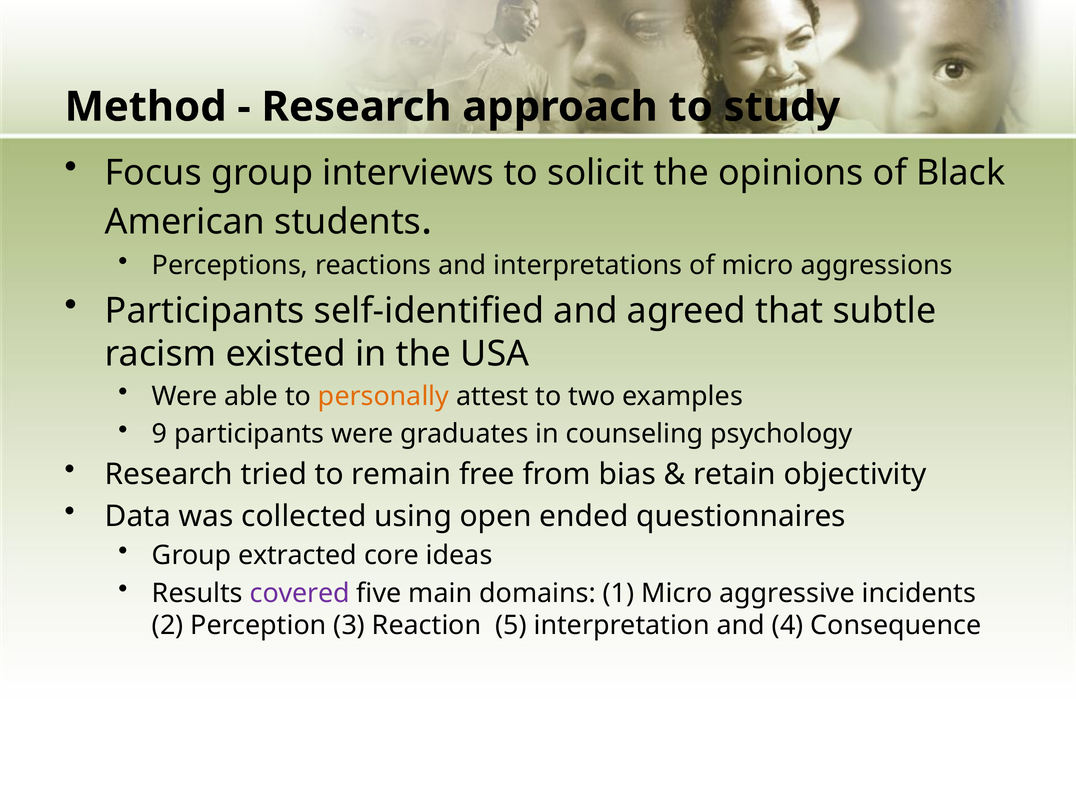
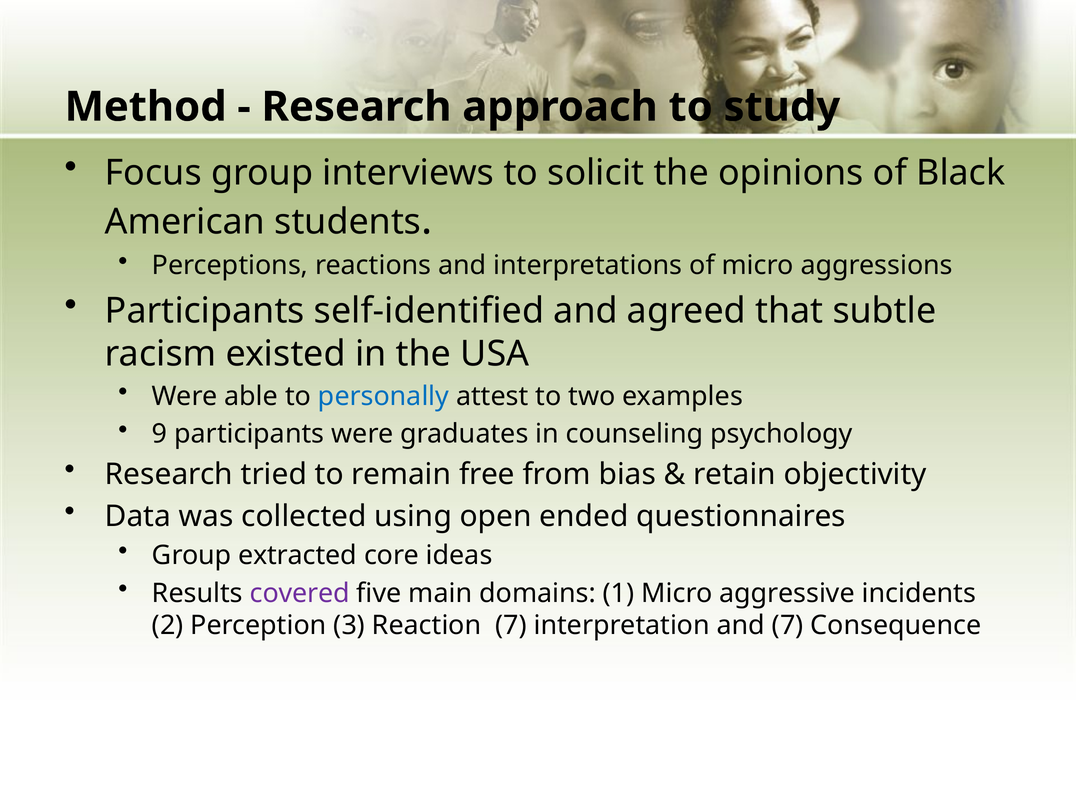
personally colour: orange -> blue (384, 396)
Reaction 5: 5 -> 7 (511, 625)
and 4: 4 -> 7 (788, 625)
